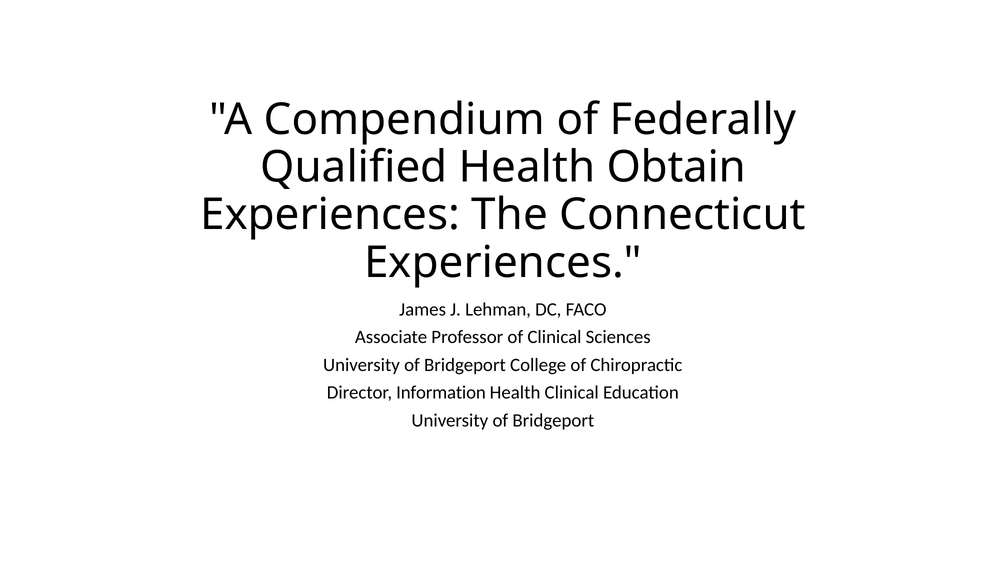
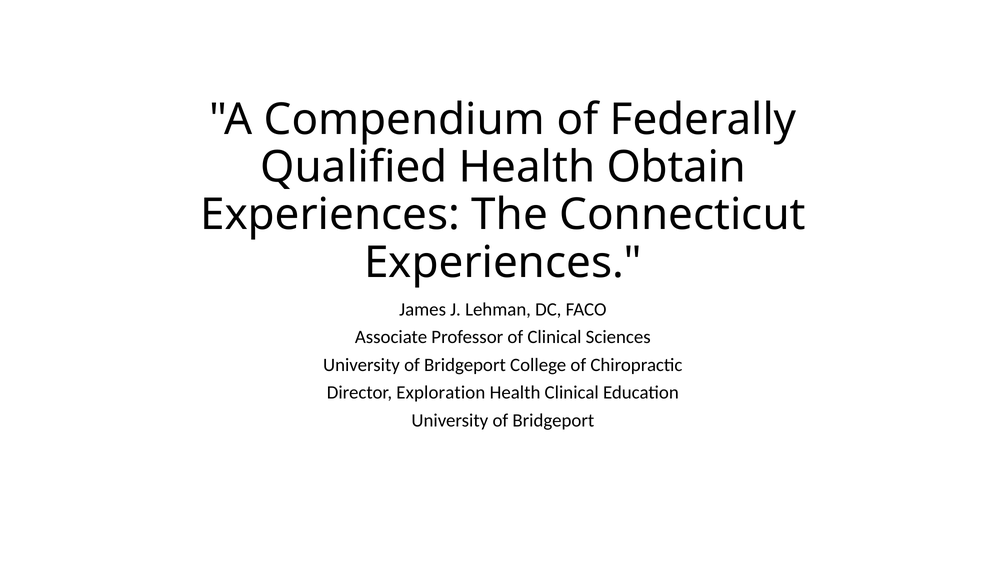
Information: Information -> Exploration (441, 393)
